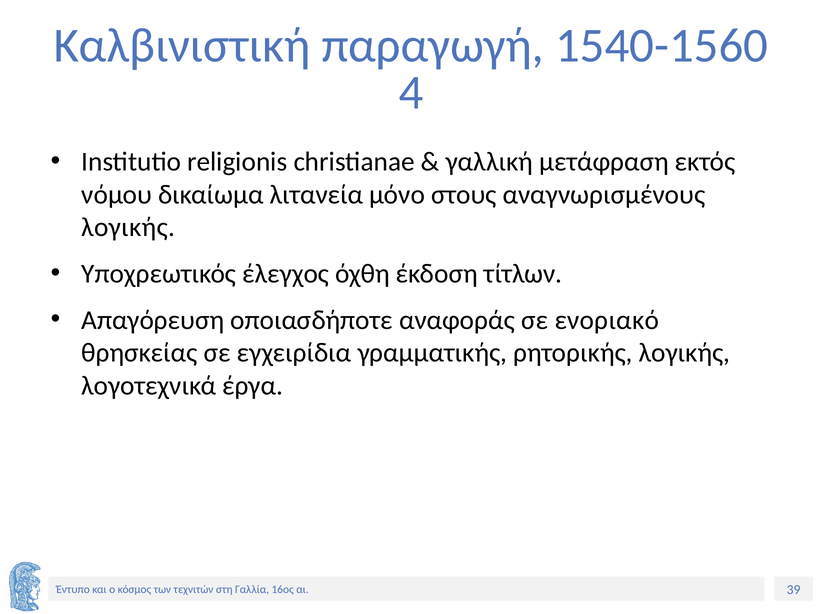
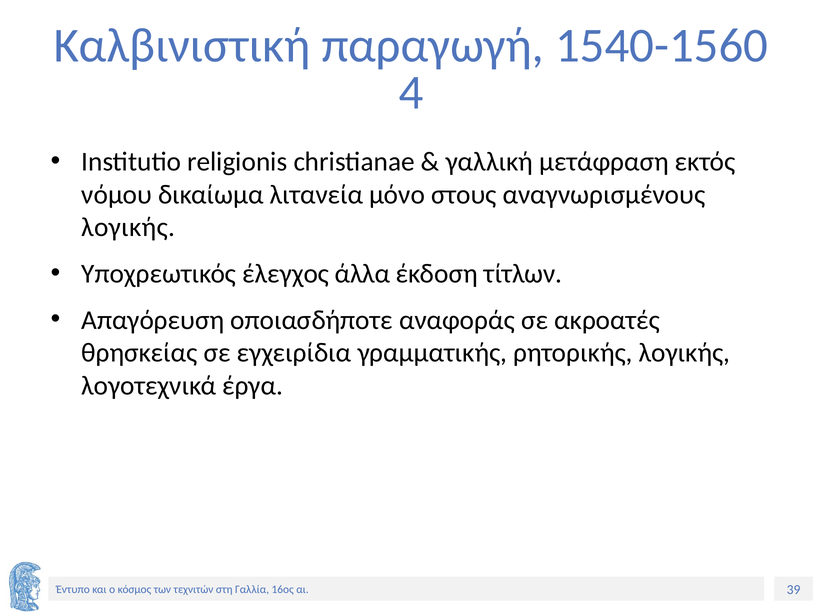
όχθη: όχθη -> άλλα (363, 274)
ενοριακό: ενοριακό -> ακροατές (607, 320)
